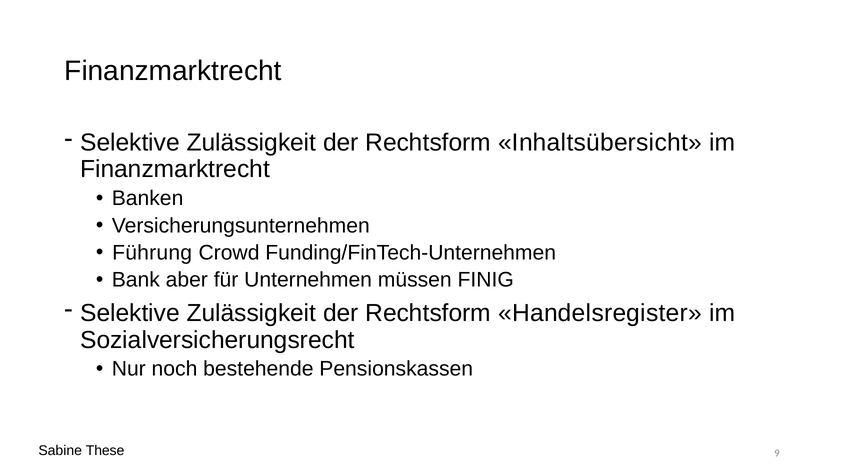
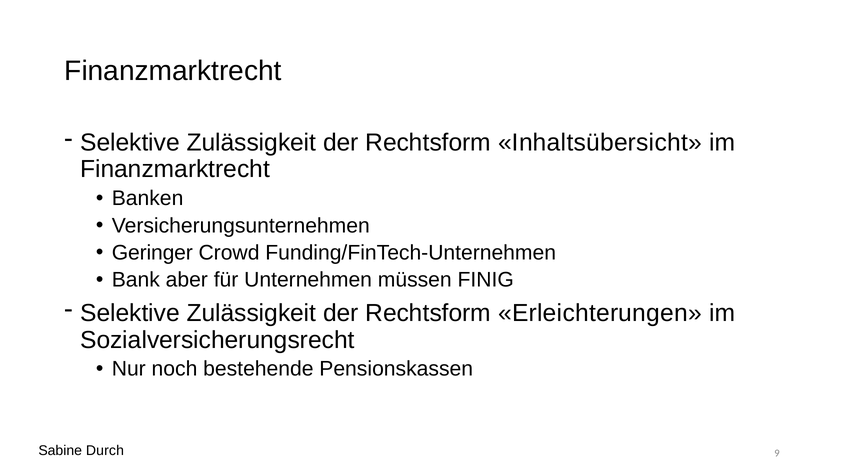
Führung: Führung -> Geringer (152, 253)
Handelsregister: Handelsregister -> Erleichterungen (600, 313)
These: These -> Durch (105, 450)
